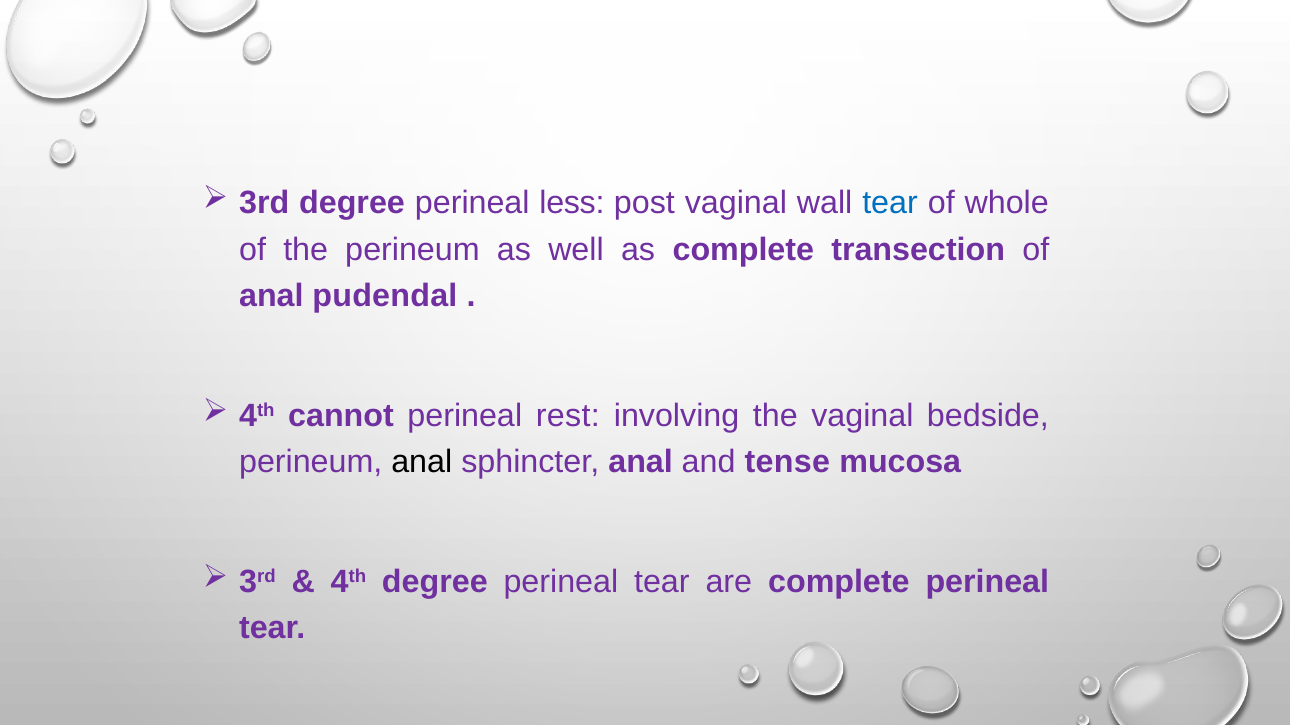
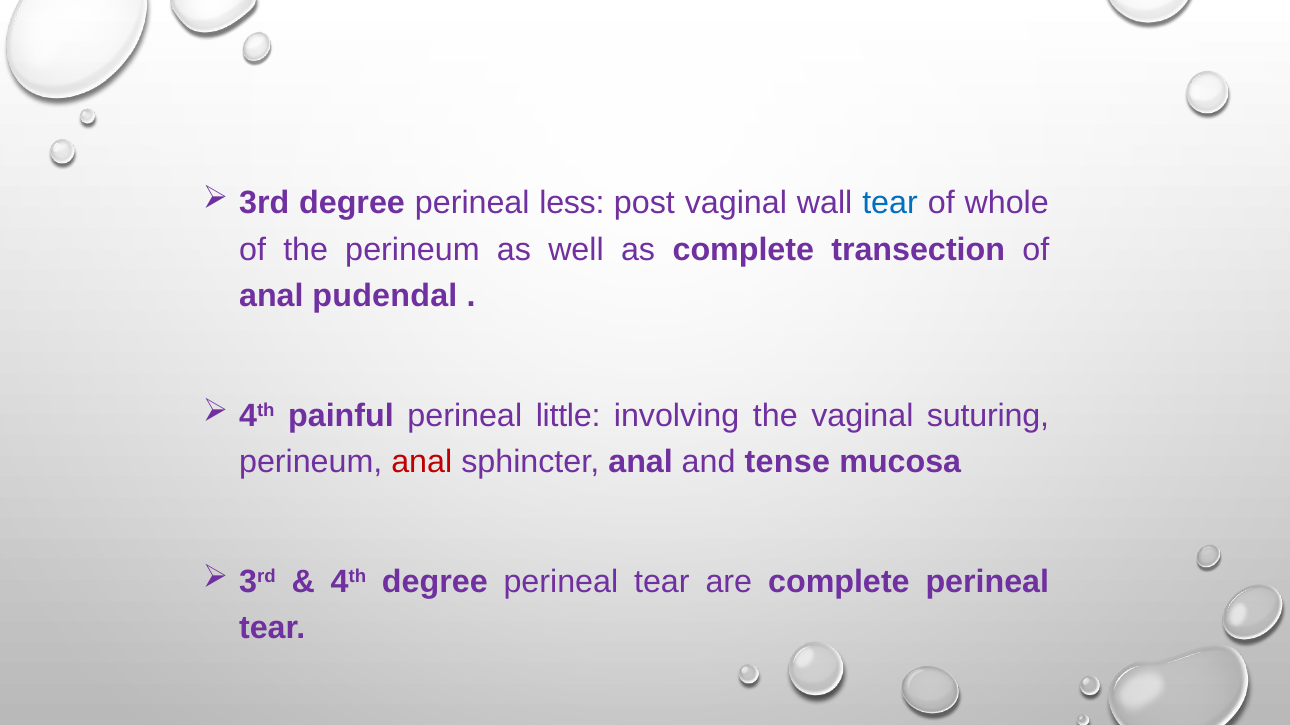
cannot: cannot -> painful (341, 416)
rest: rest -> little (568, 416)
bedside: bedside -> suturing (988, 416)
anal colour: black -> red (422, 463)
